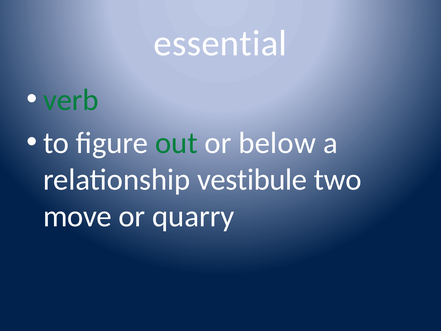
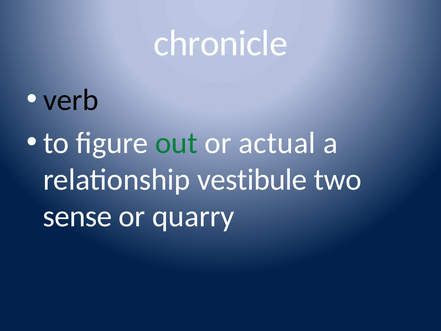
essential: essential -> chronicle (221, 43)
verb colour: green -> black (71, 100)
below: below -> actual (277, 143)
move: move -> sense (77, 216)
